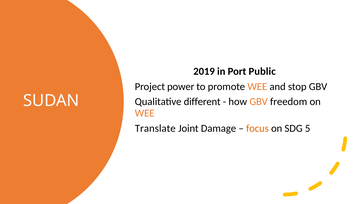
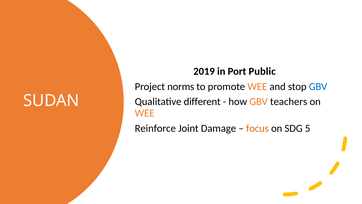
power: power -> norms (181, 86)
GBV colour: black -> blue (318, 86)
freedom: freedom -> teachers (289, 102)
Translate: Translate -> Reinforce (155, 128)
